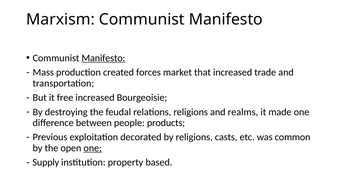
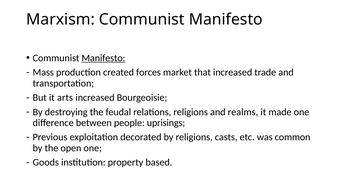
free: free -> arts (65, 98)
products: products -> uprisings (166, 123)
one underline: present -> none (93, 148)
Supply: Supply -> Goods (46, 163)
